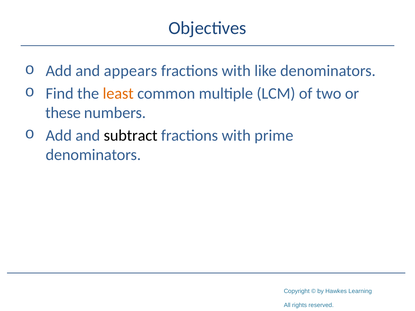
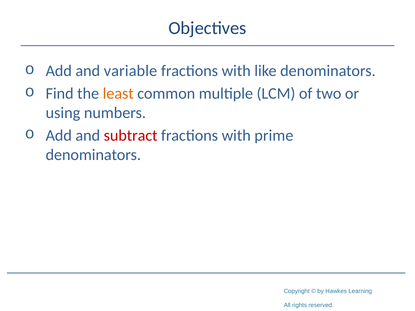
appears: appears -> variable (130, 71)
these: these -> using (63, 113)
subtract colour: black -> red (131, 136)
